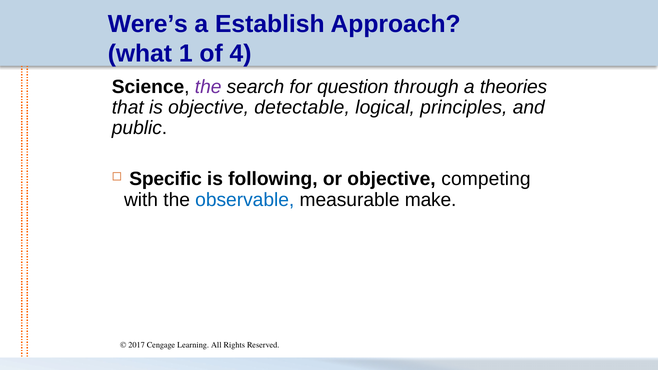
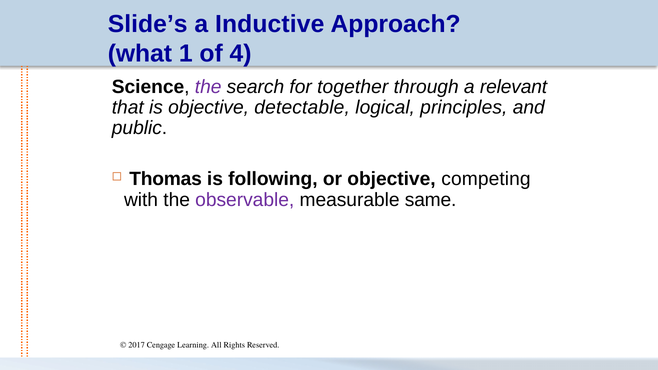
Were’s: Were’s -> Slide’s (148, 24)
Establish: Establish -> Inductive (270, 24)
question: question -> together (353, 87)
theories: theories -> relevant (514, 87)
Specific: Specific -> Thomas (166, 179)
observable colour: blue -> purple (245, 200)
make: make -> same (431, 200)
